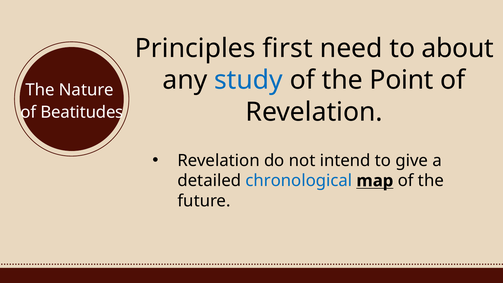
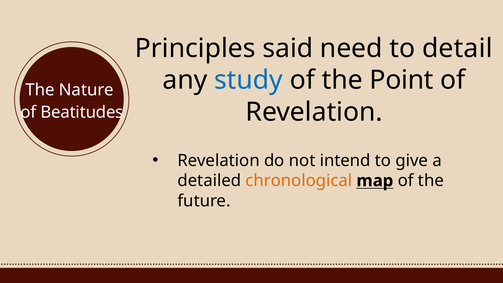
first: first -> said (288, 48)
about: about -> detail (457, 48)
chronological colour: blue -> orange (299, 181)
